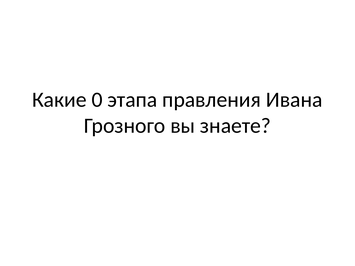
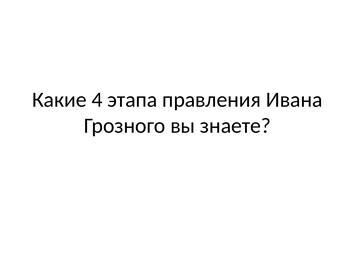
0: 0 -> 4 (97, 100)
